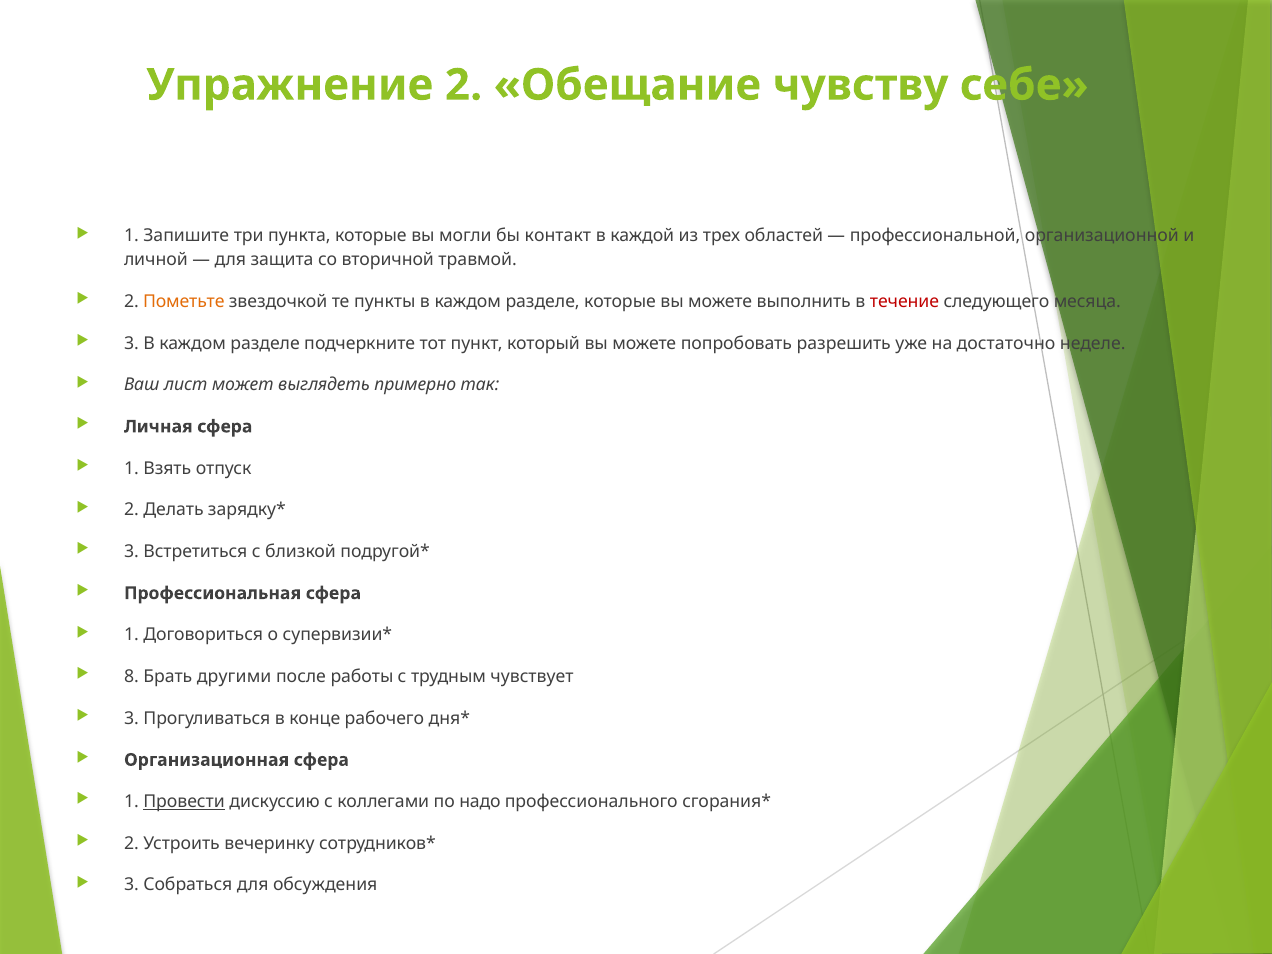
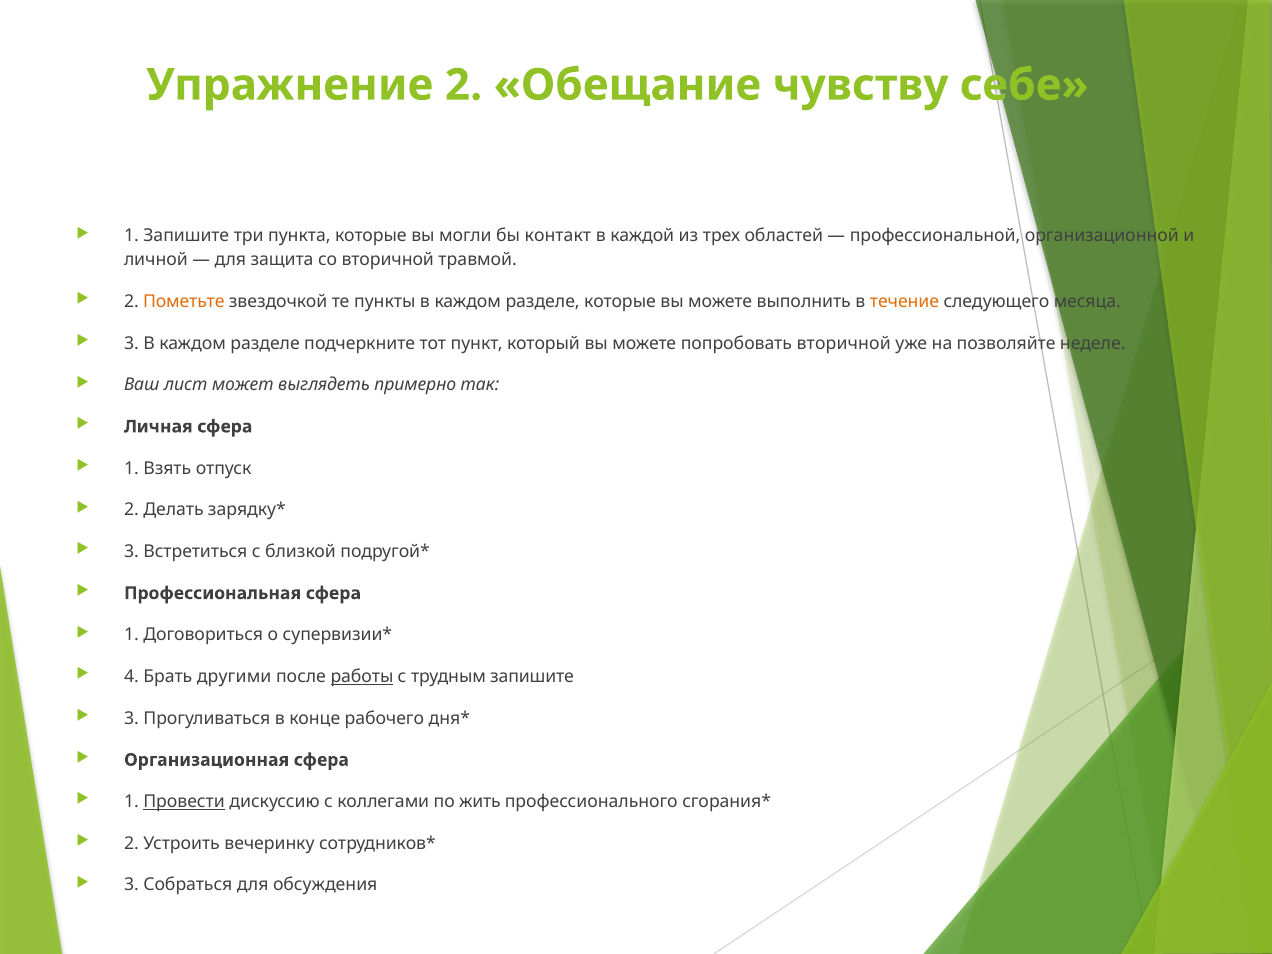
течение colour: red -> orange (904, 302)
попробовать разрешить: разрешить -> вторичной (844, 343)
достаточно: достаточно -> позволяйте (1006, 343)
8: 8 -> 4 (131, 677)
работы underline: none -> present (362, 677)
трудным чувствует: чувствует -> запишите (532, 677)
надо: надо -> жить (480, 802)
